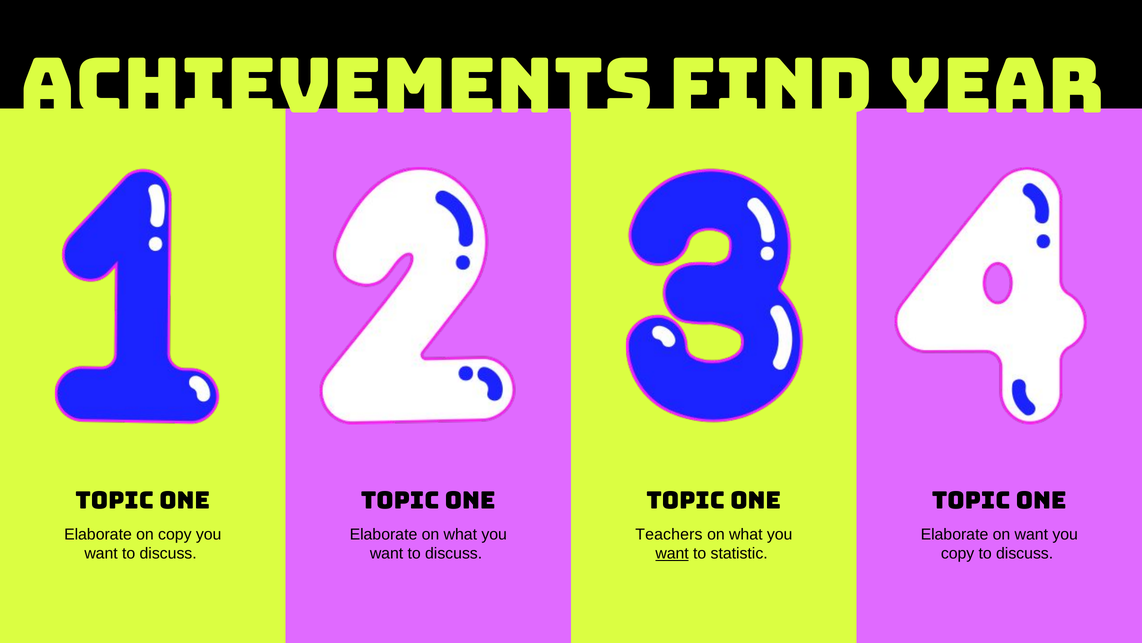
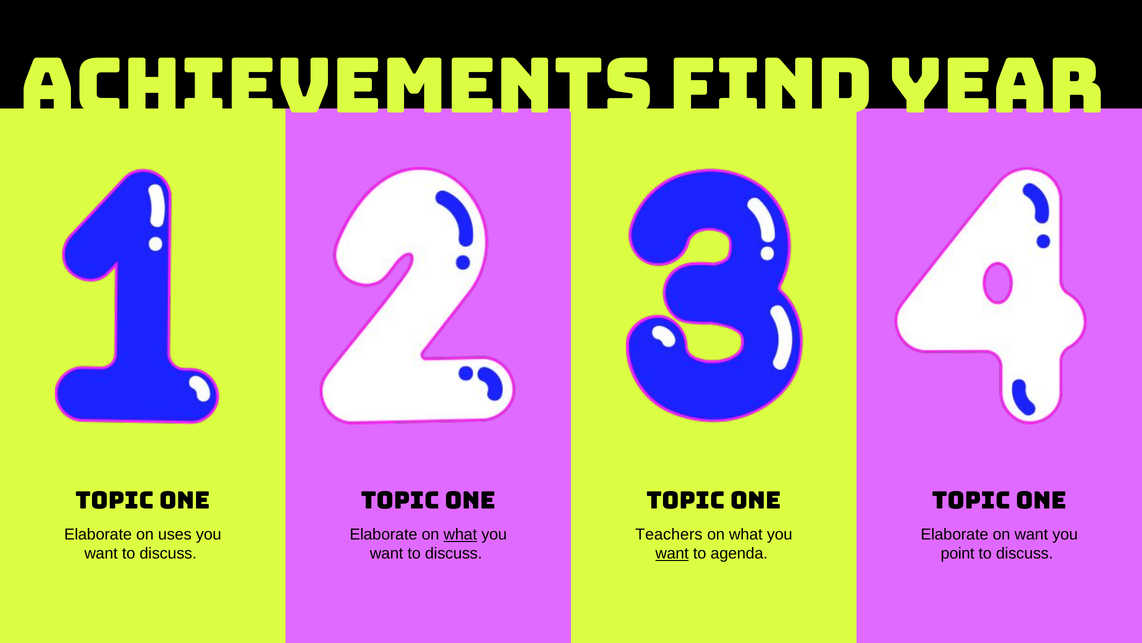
on copy: copy -> uses (175, 534)
what underline: none -> present (460, 534)
statistic: statistic -> agenda (739, 553)
copy: copy -> point (958, 553)
